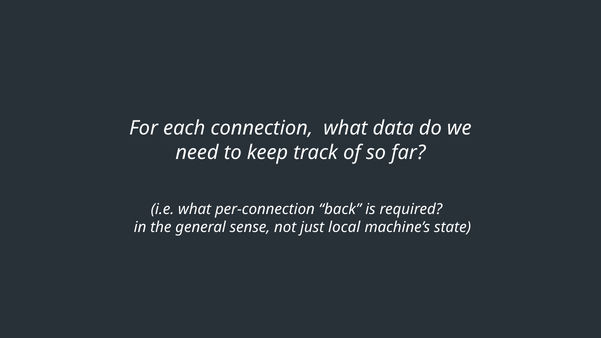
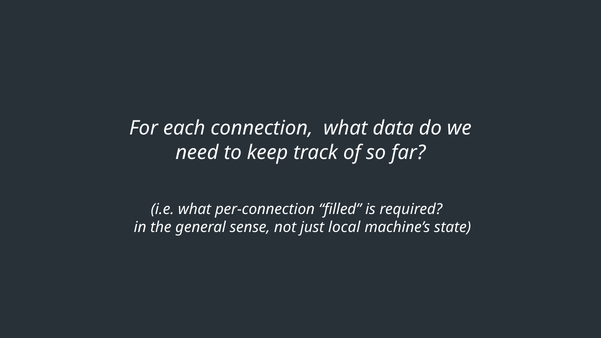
back: back -> filled (340, 209)
